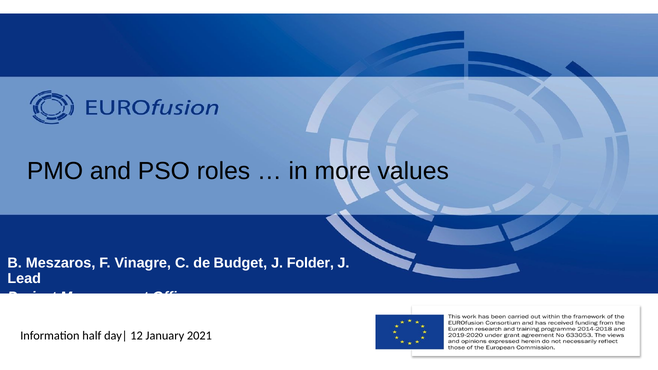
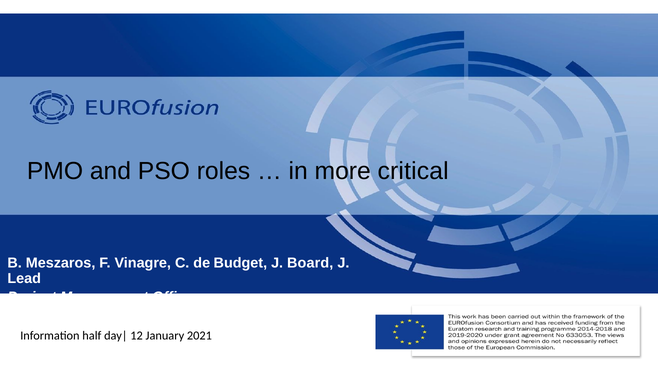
values: values -> critical (413, 171)
Folder: Folder -> Board (310, 263)
